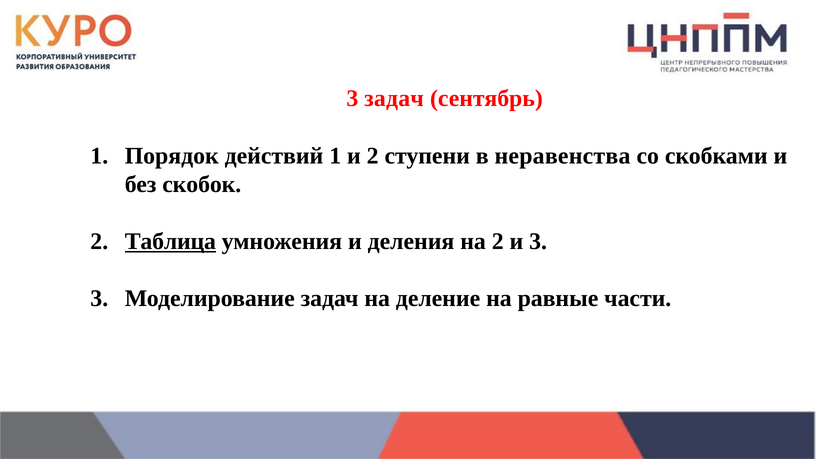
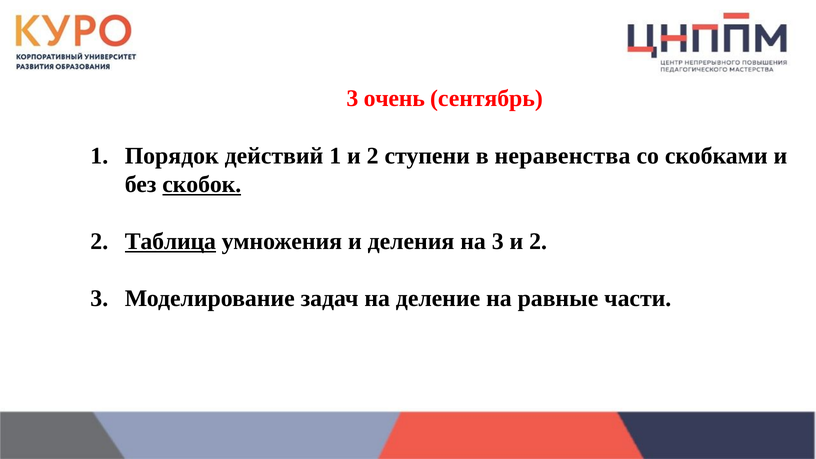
3 задач: задач -> очень (394, 99)
скобок underline: none -> present (202, 184)
на 2: 2 -> 3 (498, 241)
3: 3 -> 2 (538, 241)
